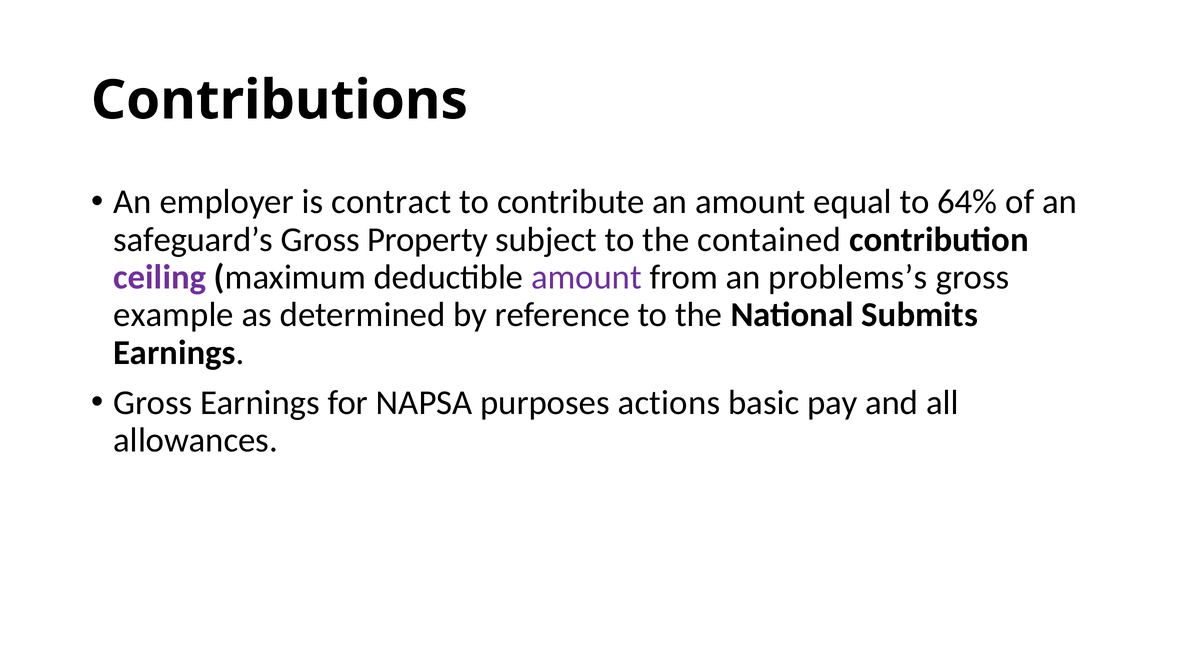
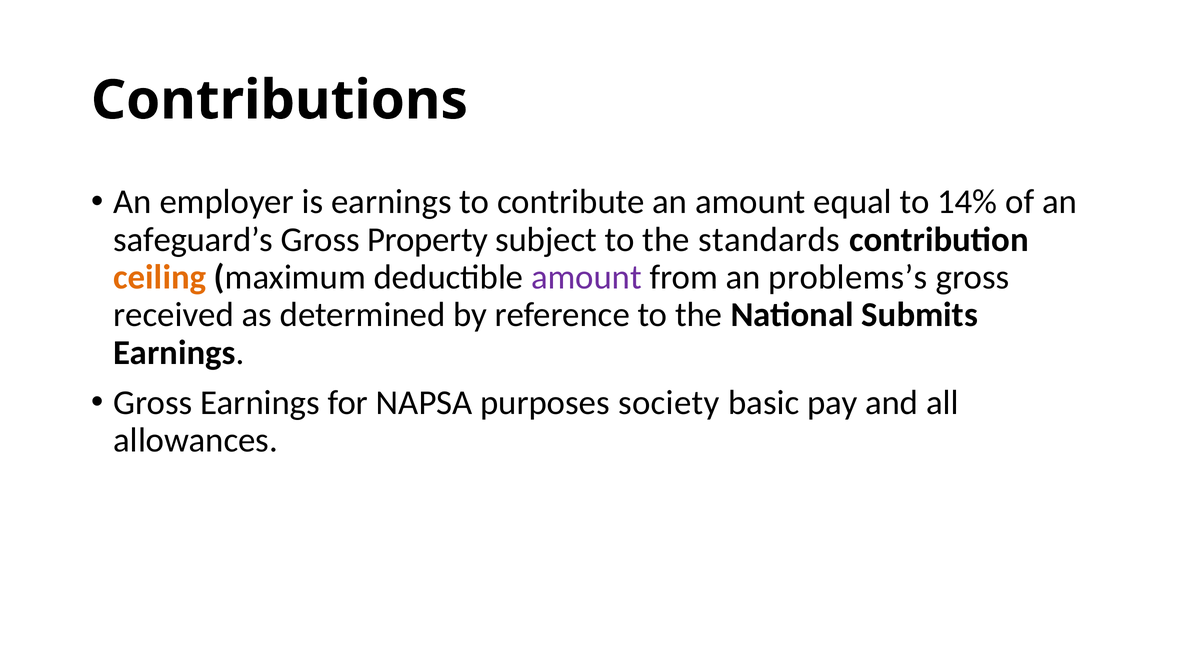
is contract: contract -> earnings (391, 202)
64%: 64% -> 14% (967, 202)
contained: contained -> standards (769, 239)
ceiling colour: purple -> orange (160, 277)
example: example -> received (174, 315)
actions: actions -> society (669, 402)
